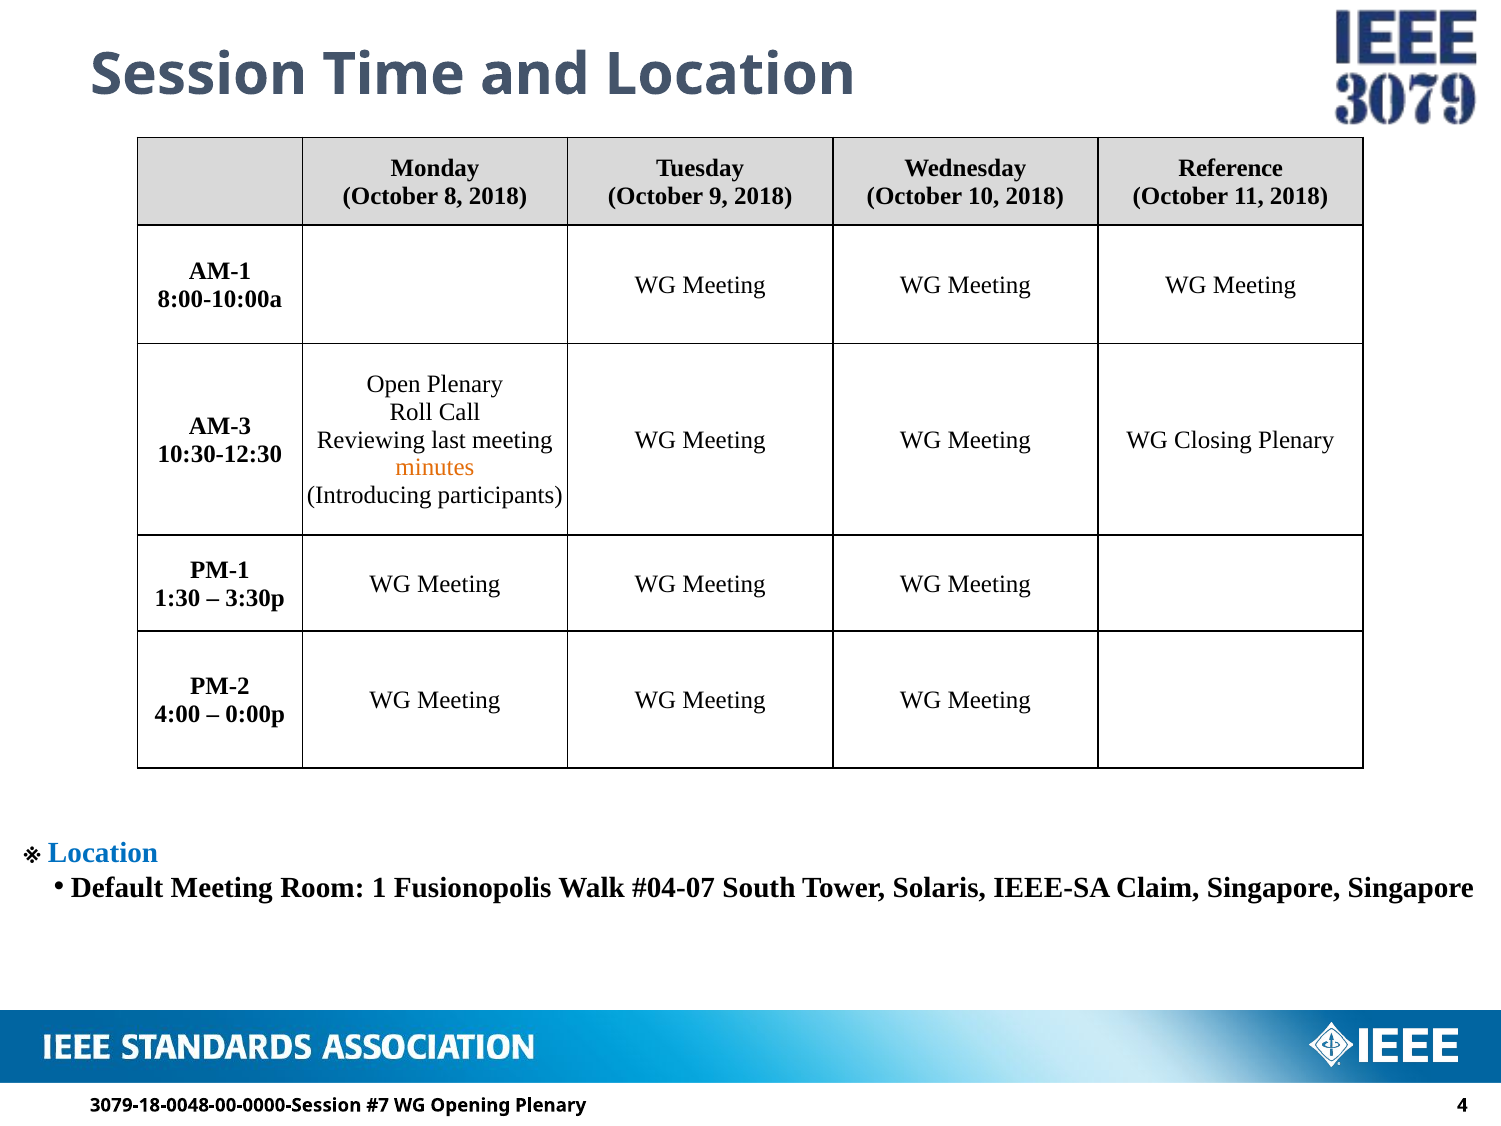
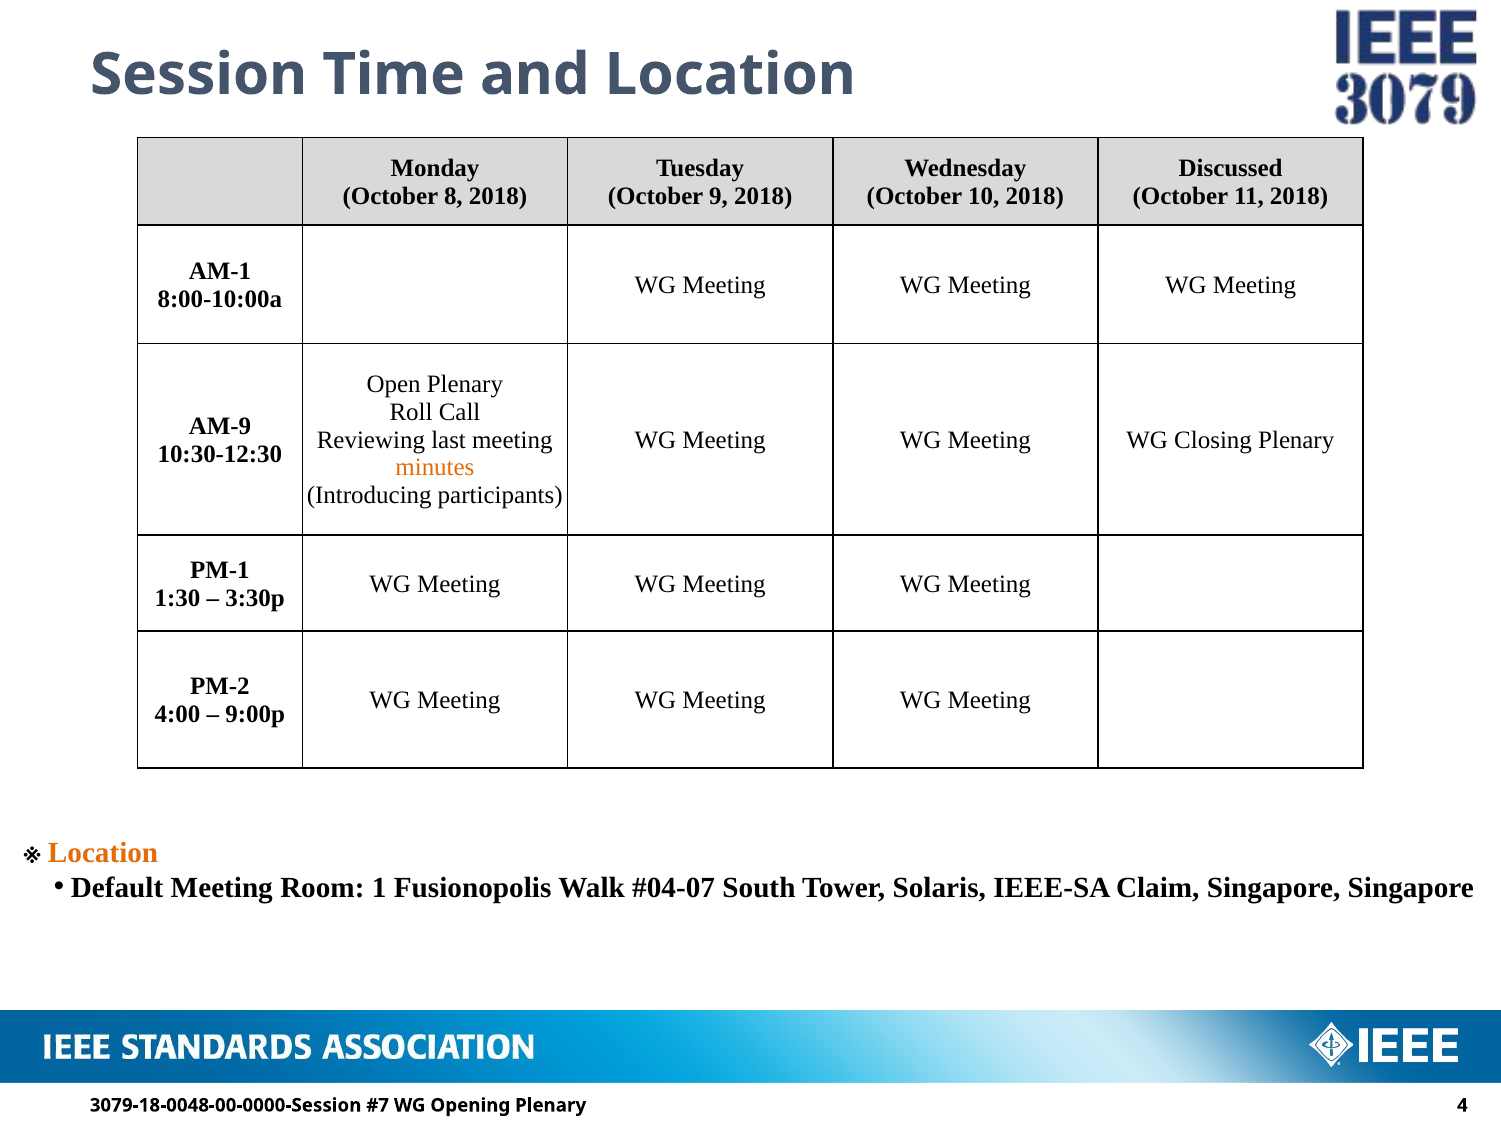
Reference: Reference -> Discussed (1231, 168)
AM-3: AM-3 -> AM-9 (220, 426)
0:00p: 0:00p -> 9:00p (255, 714)
Location colour: blue -> orange (103, 852)
